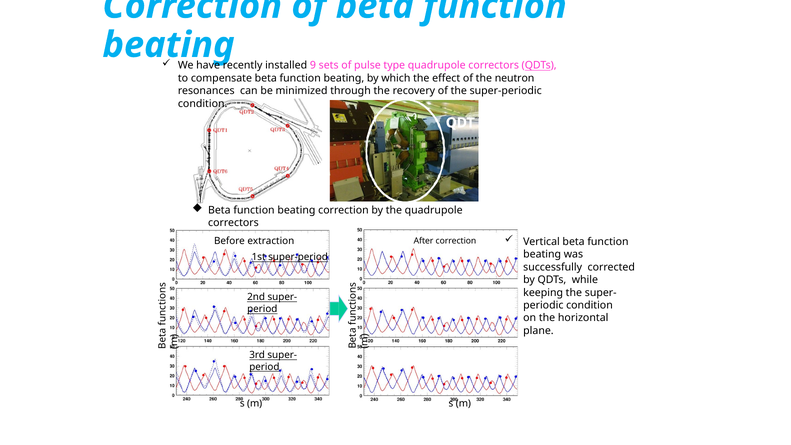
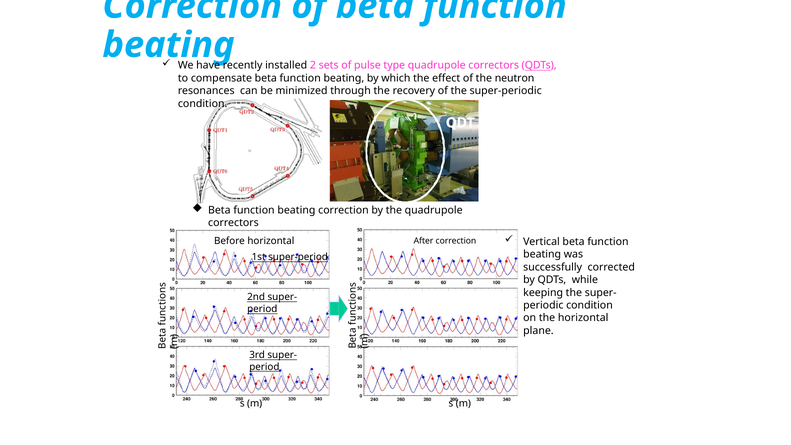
9: 9 -> 2 (313, 65)
Before extraction: extraction -> horizontal (271, 241)
